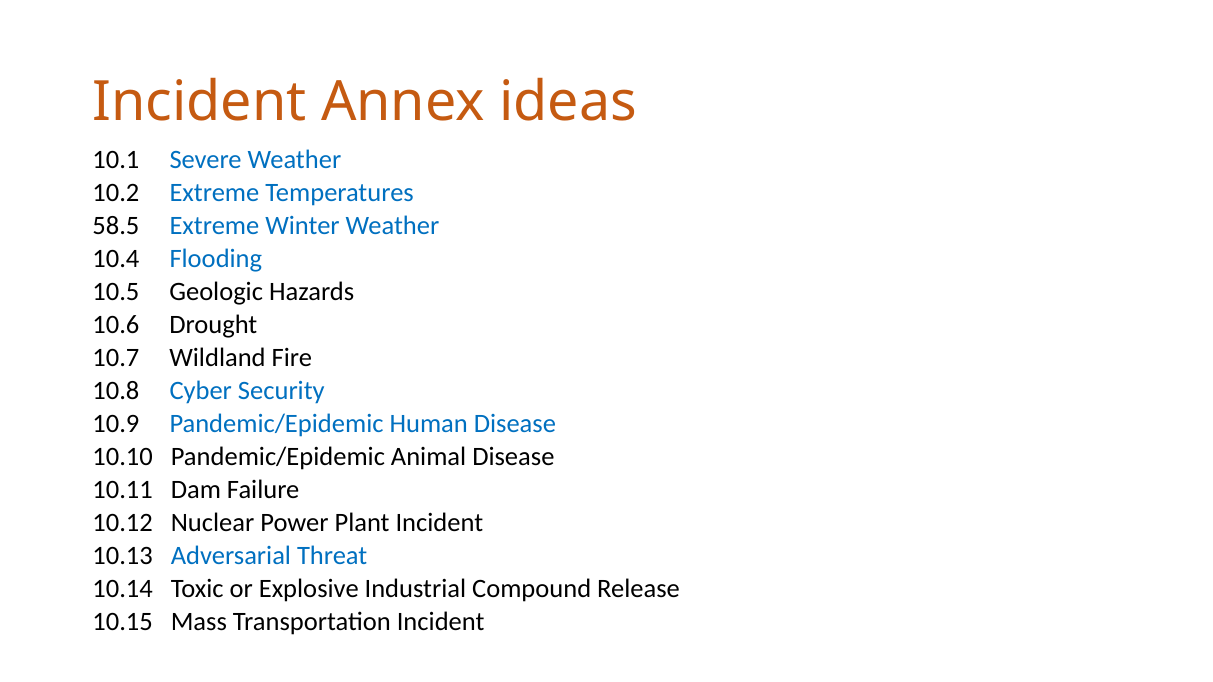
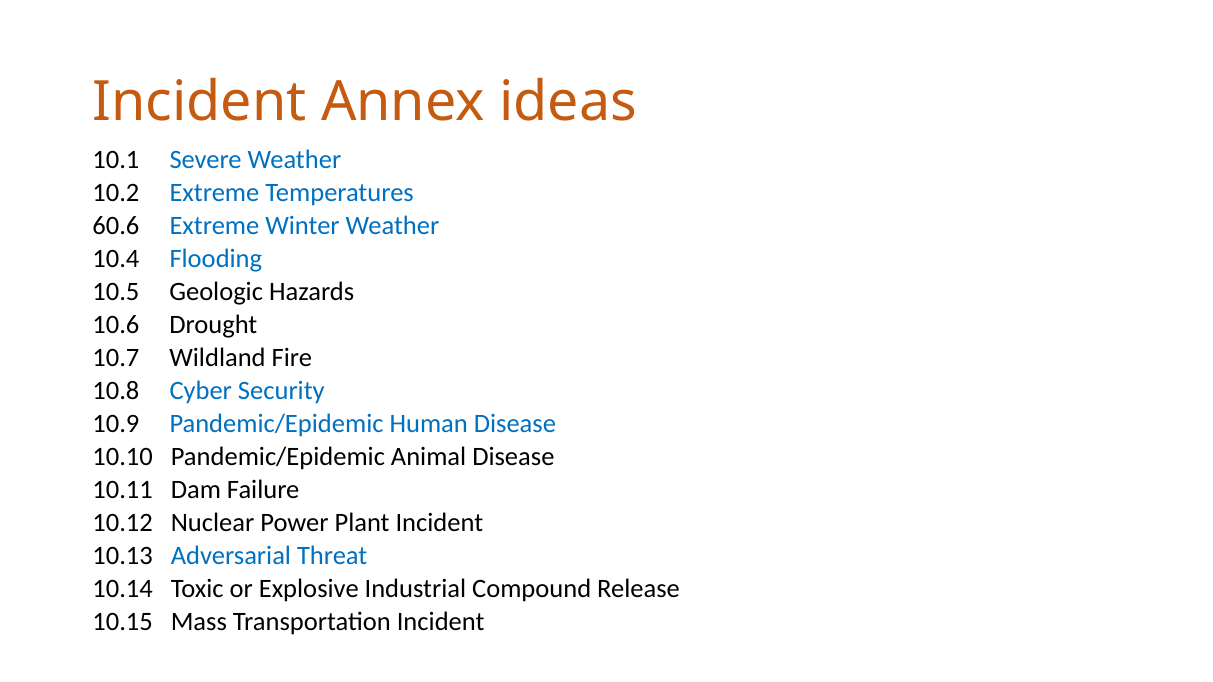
58.5: 58.5 -> 60.6 (116, 226)
